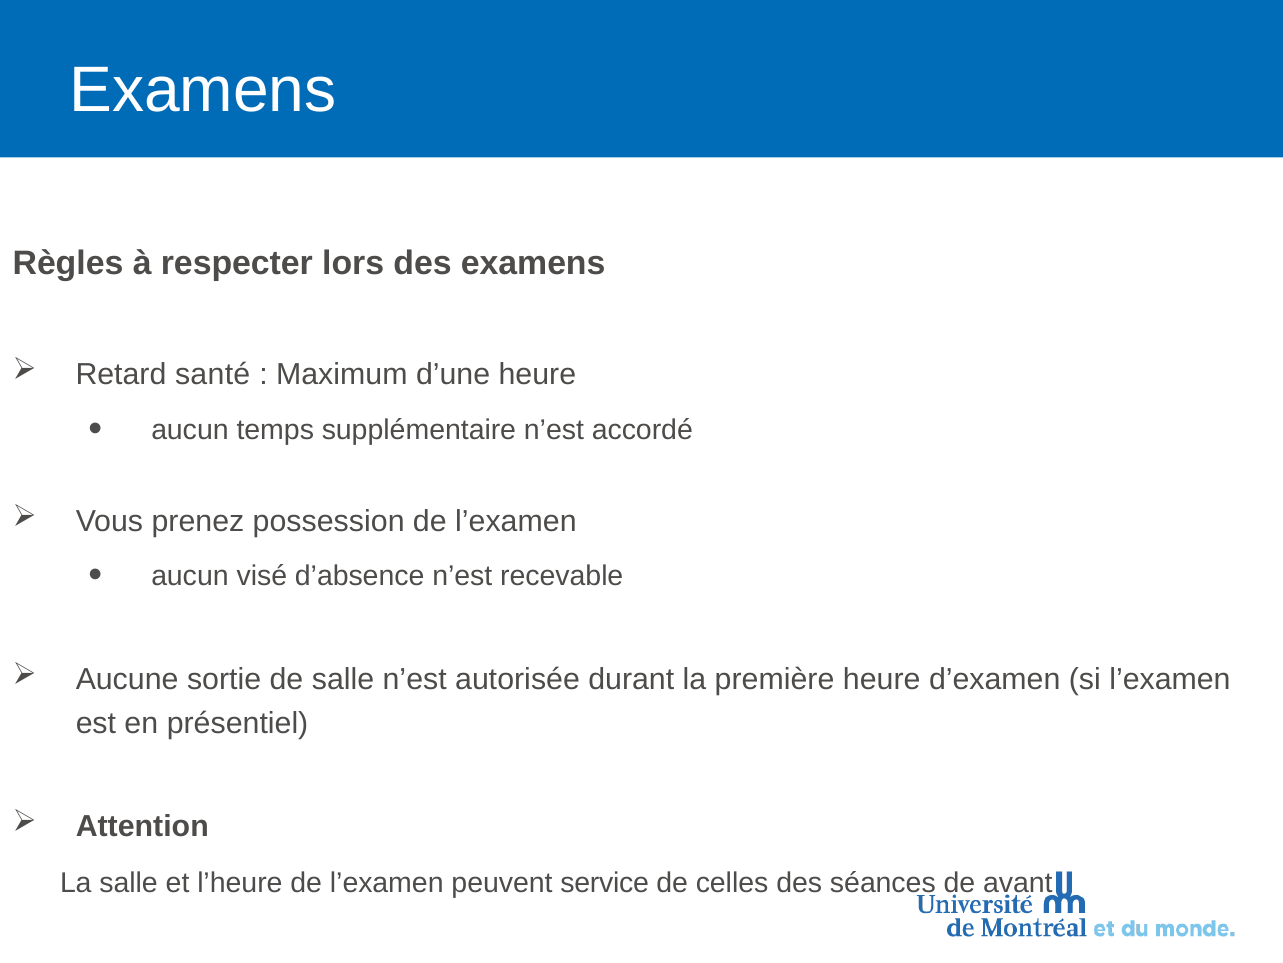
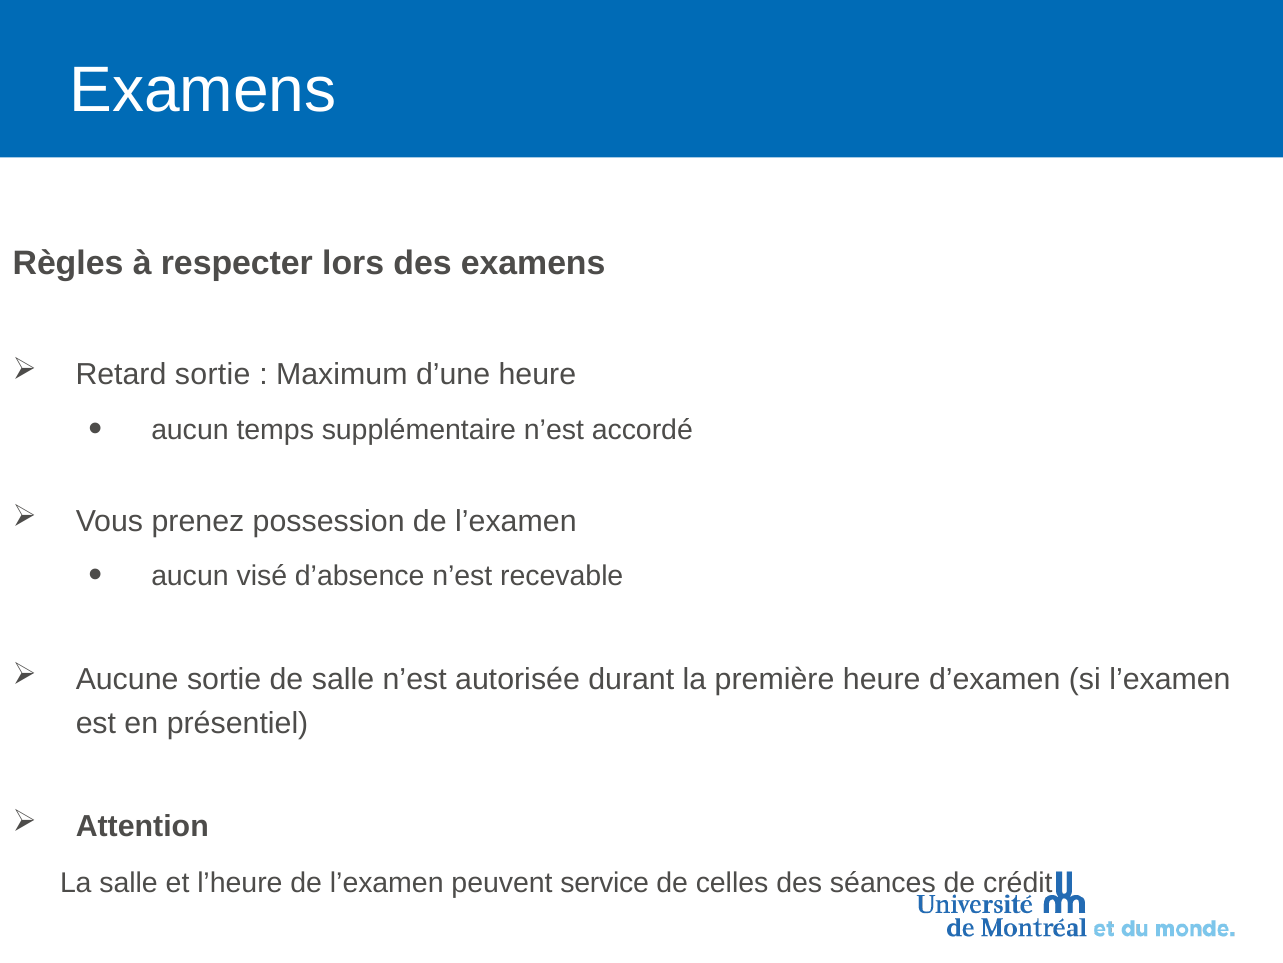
Retard santé: santé -> sortie (213, 375)
avant: avant -> crédit (1018, 882)
